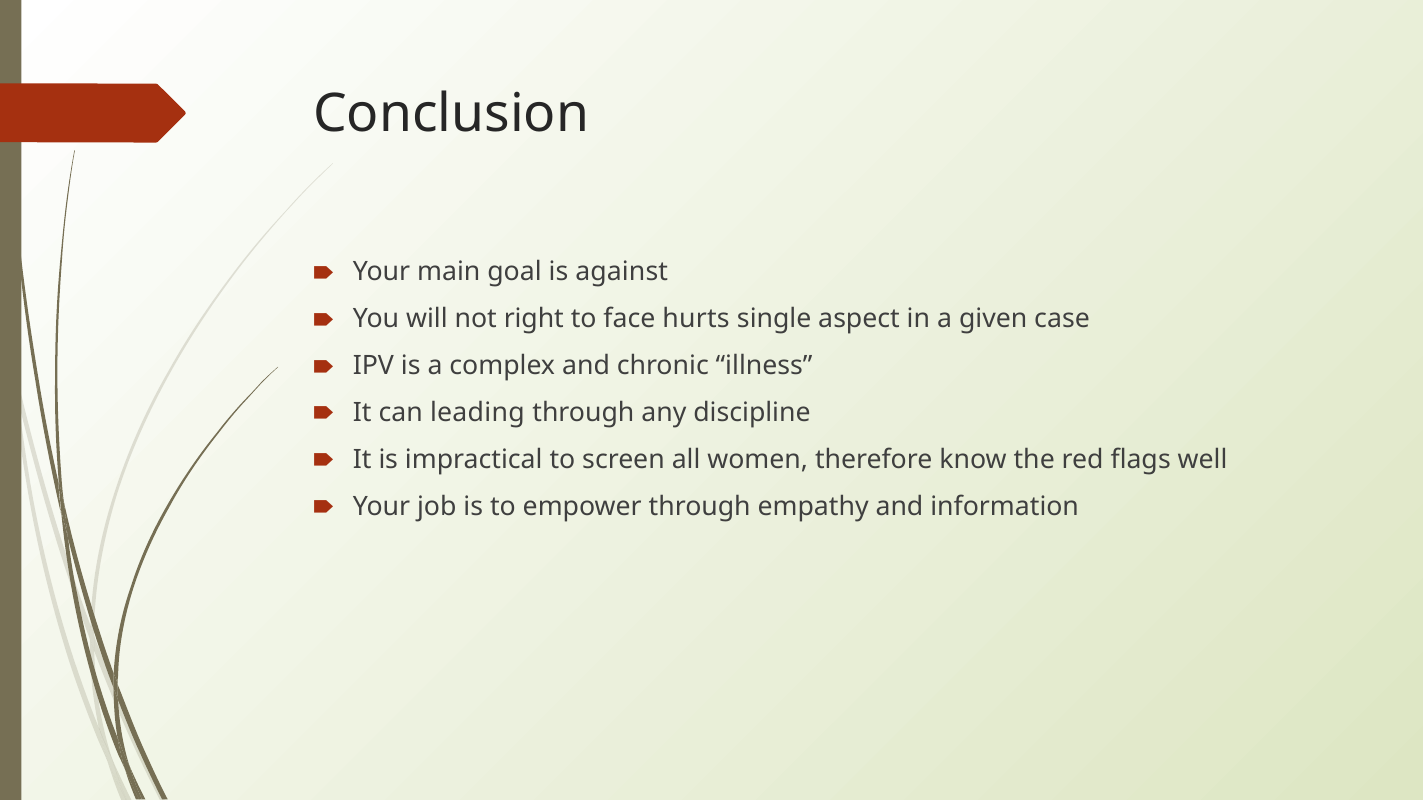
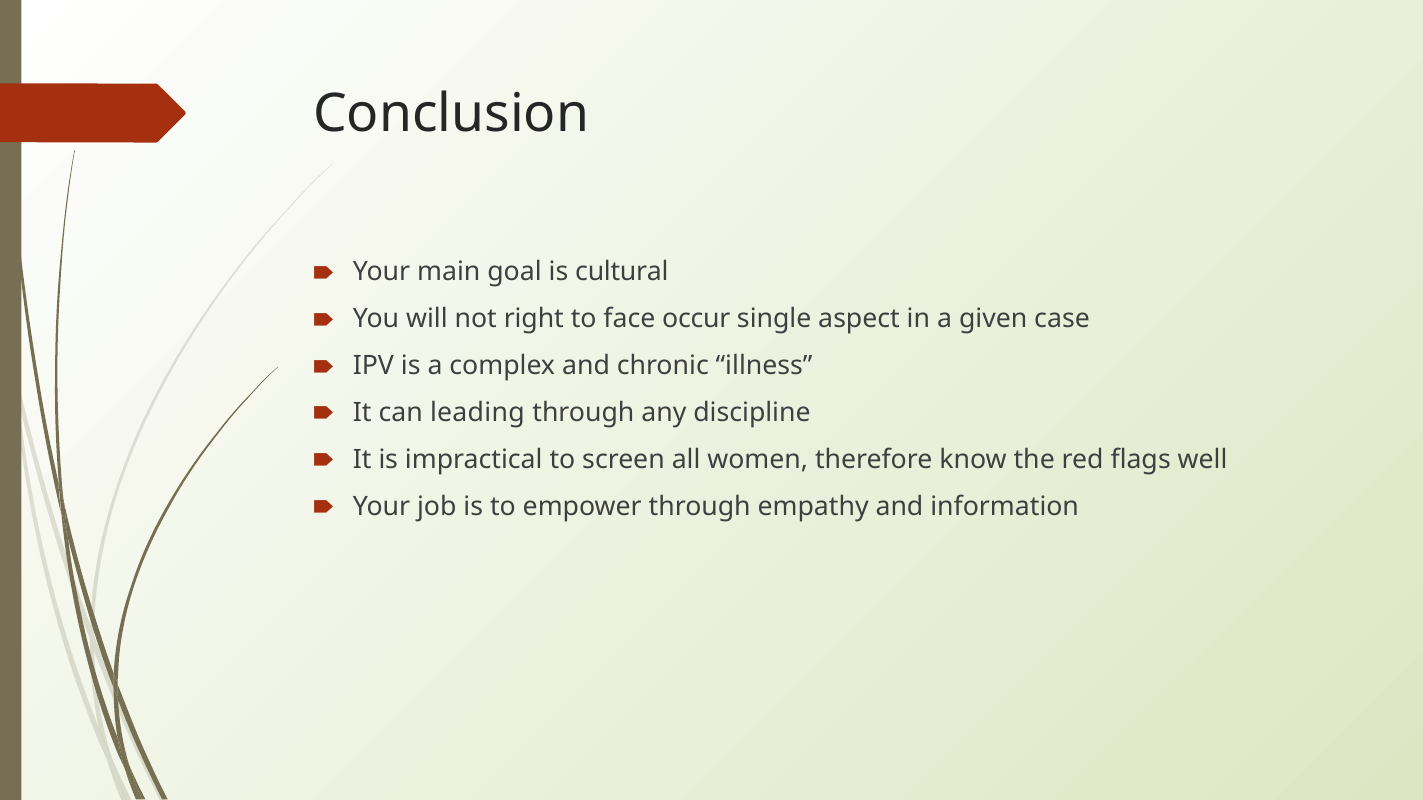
against: against -> cultural (622, 272)
hurts: hurts -> occur (696, 319)
